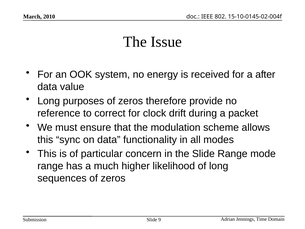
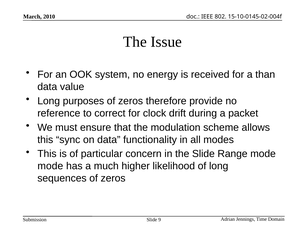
after: after -> than (265, 74)
range: range -> mode (50, 166)
